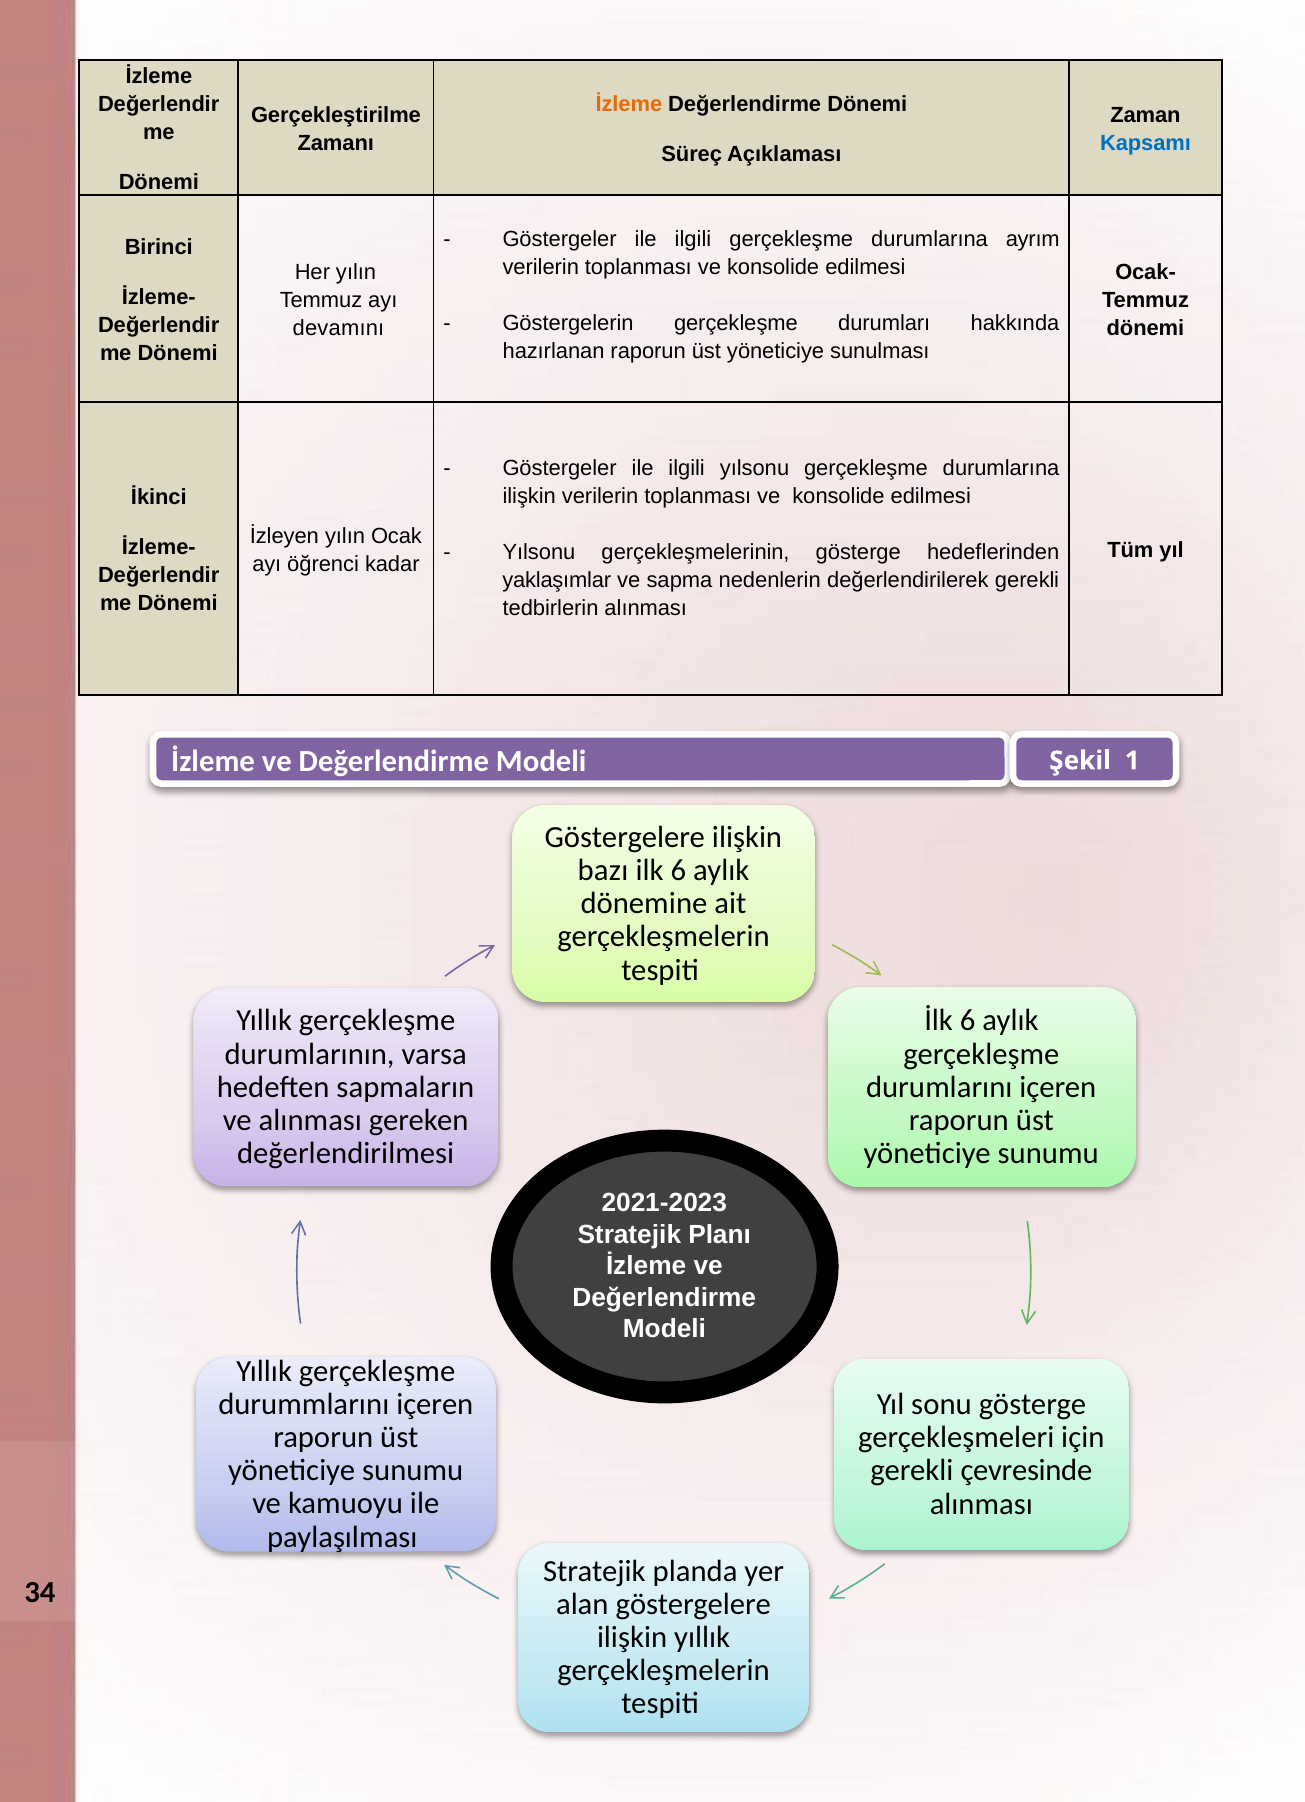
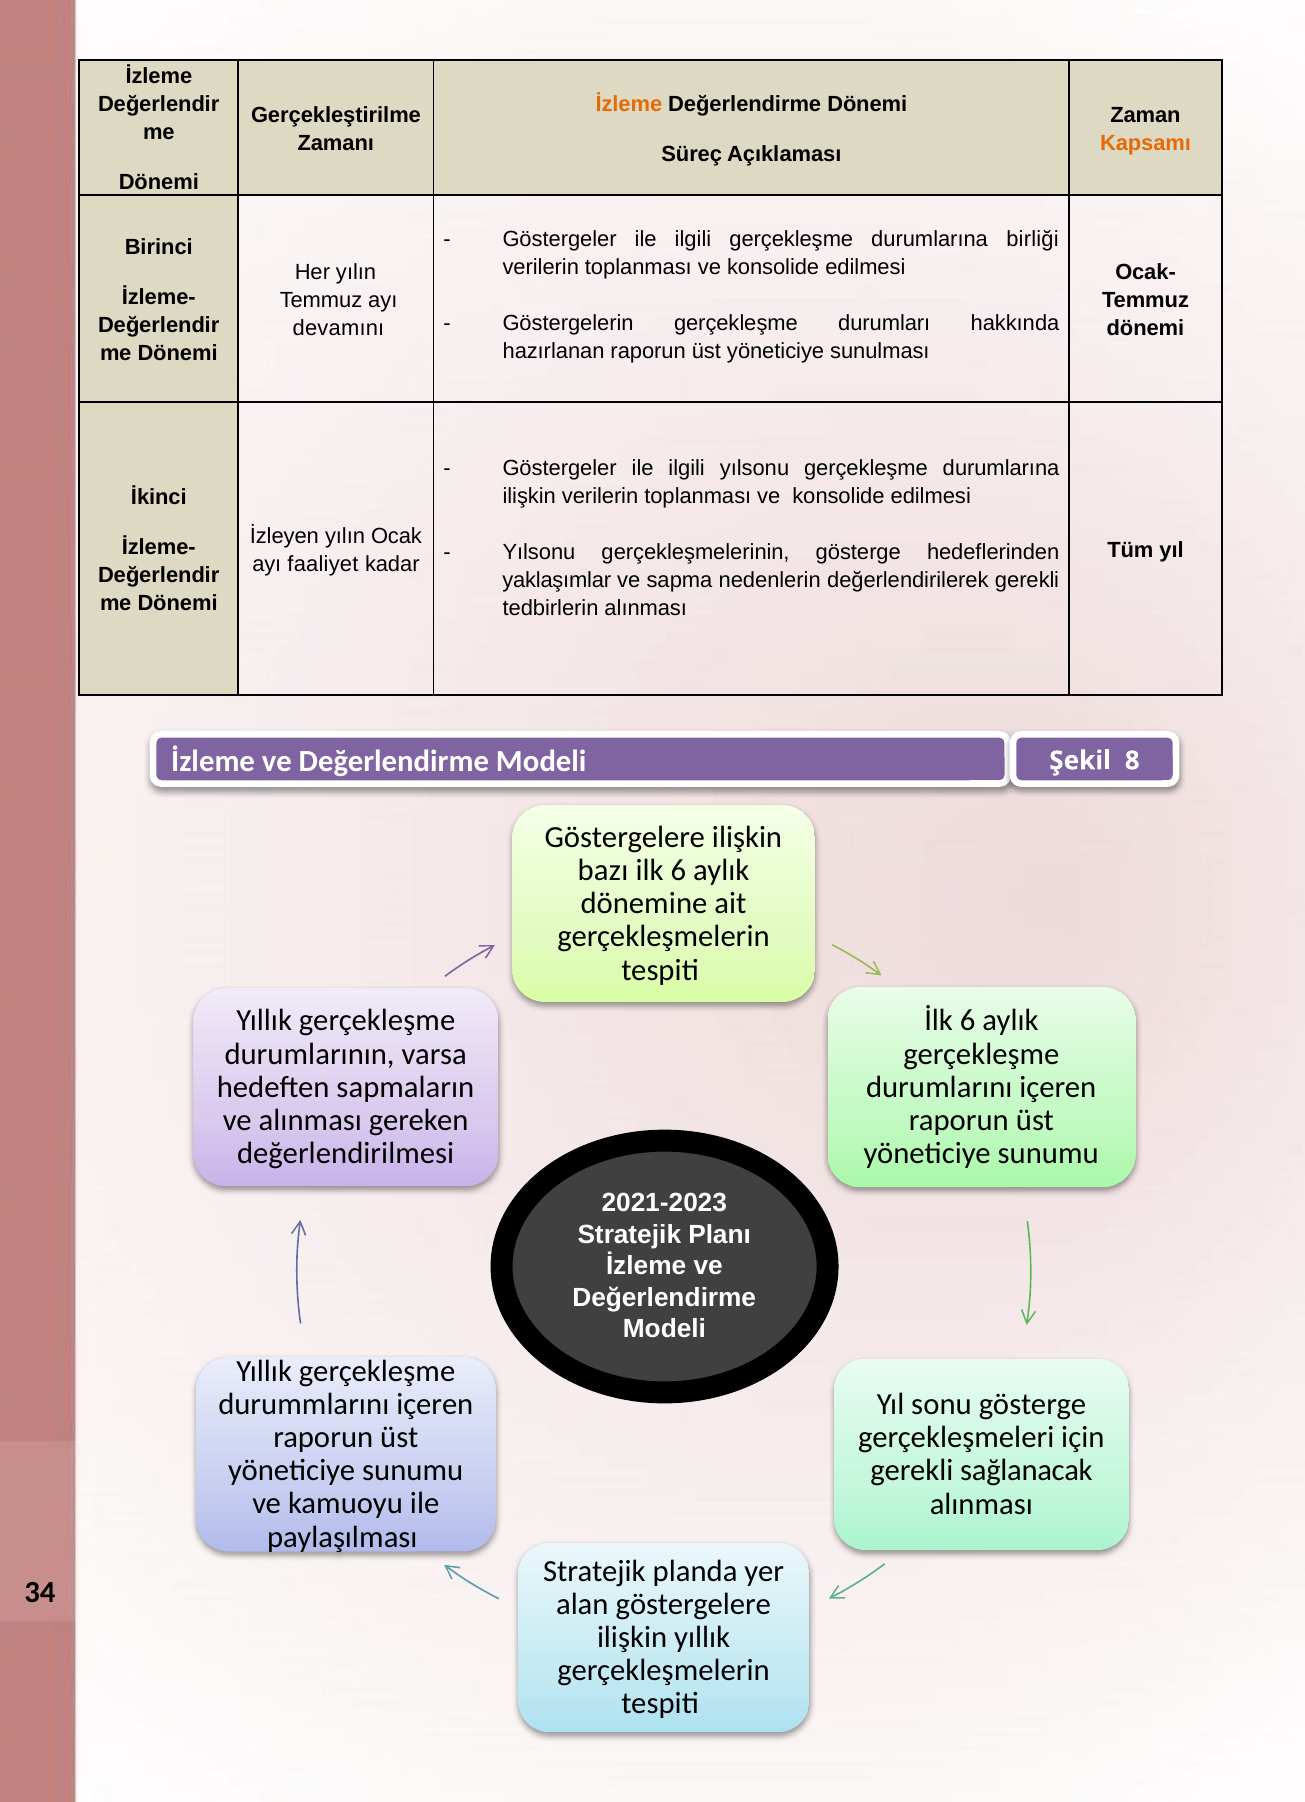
Kapsamı colour: blue -> orange (1146, 144)
ayrım: ayrım -> birliği (1033, 239)
öğrenci: öğrenci -> faaliyet (323, 564)
1: 1 -> 8 (1132, 761)
çevresinde: çevresinde -> sağlanacak (1026, 1471)
